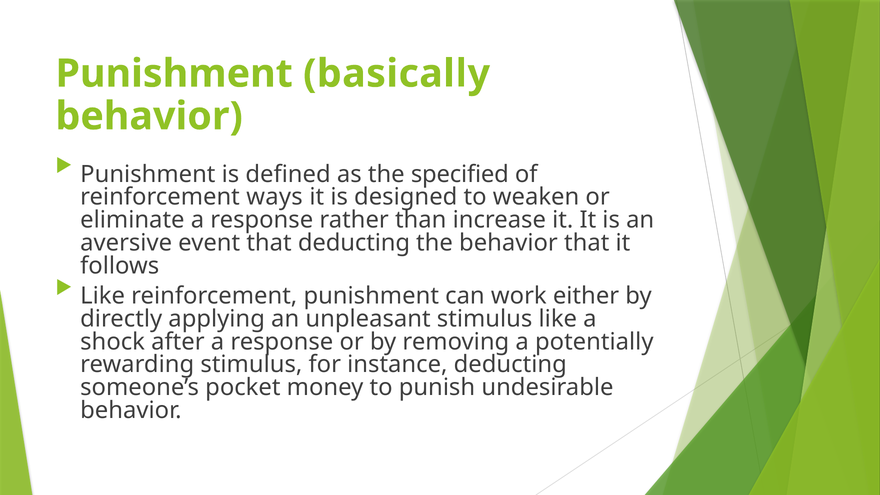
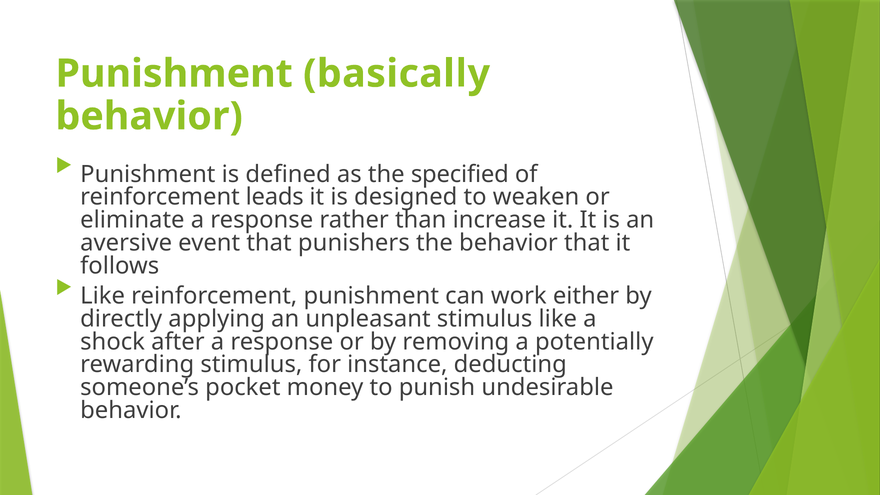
ways: ways -> leads (275, 197)
that deducting: deducting -> punishers (354, 243)
